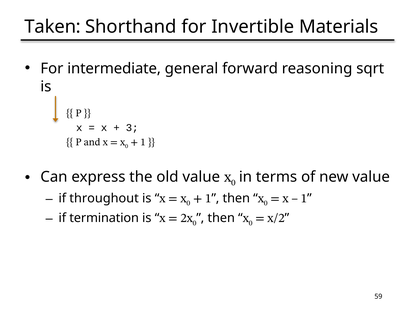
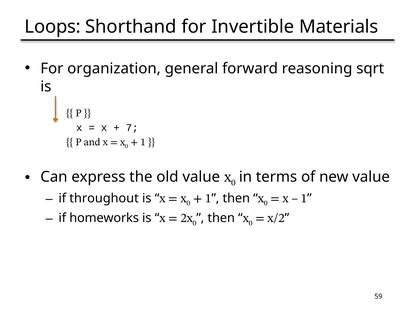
Taken: Taken -> Loops (53, 27)
intermediate: intermediate -> organization (114, 69)
3: 3 -> 7 (132, 128)
termination: termination -> homeworks (104, 218)
